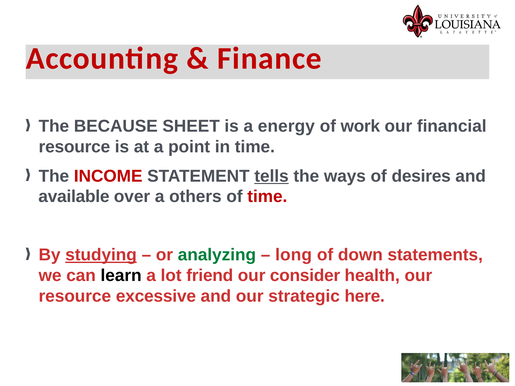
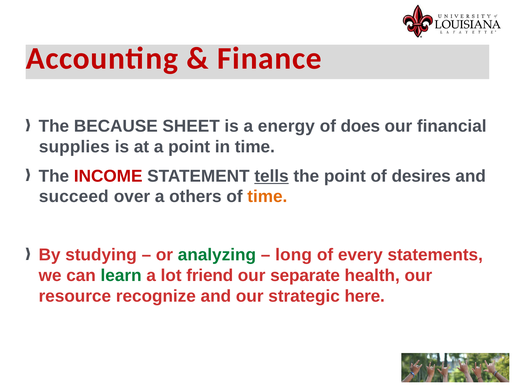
work: work -> does (360, 126)
resource: resource -> supplies (74, 147)
the ways: ways -> point (345, 176)
available: available -> succeed (74, 197)
time colour: red -> orange (267, 197)
studying underline: present -> none (101, 255)
down: down -> every (360, 255)
learn colour: black -> green (121, 276)
consider: consider -> separate (305, 276)
excessive: excessive -> recognize (156, 296)
